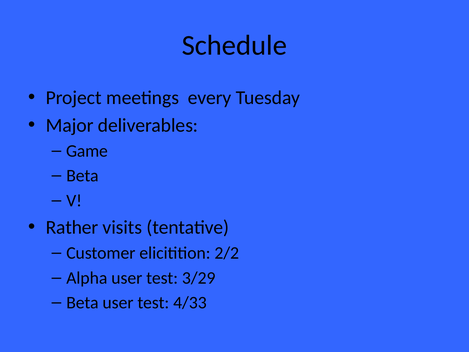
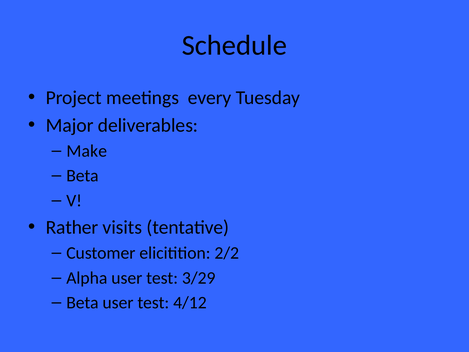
Game: Game -> Make (87, 151)
4/33: 4/33 -> 4/12 (190, 302)
